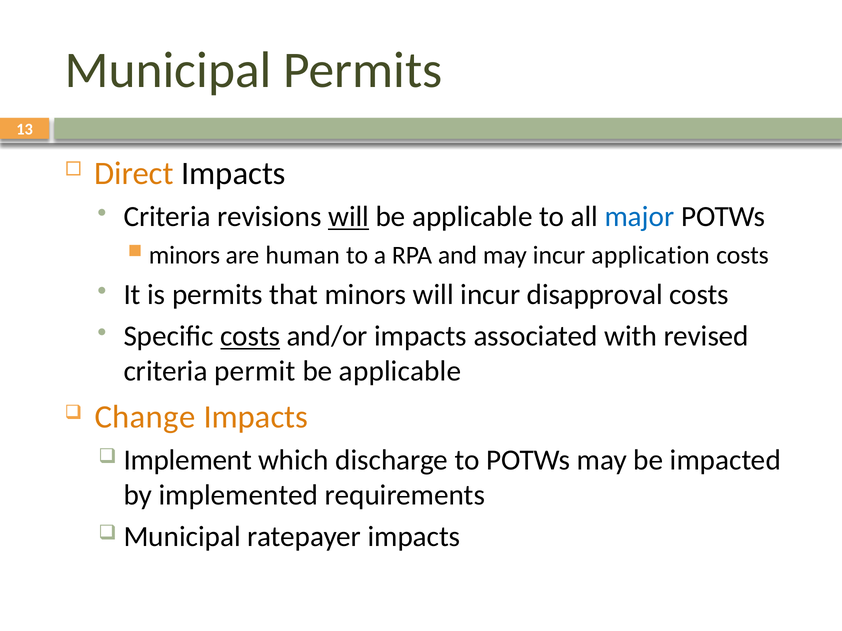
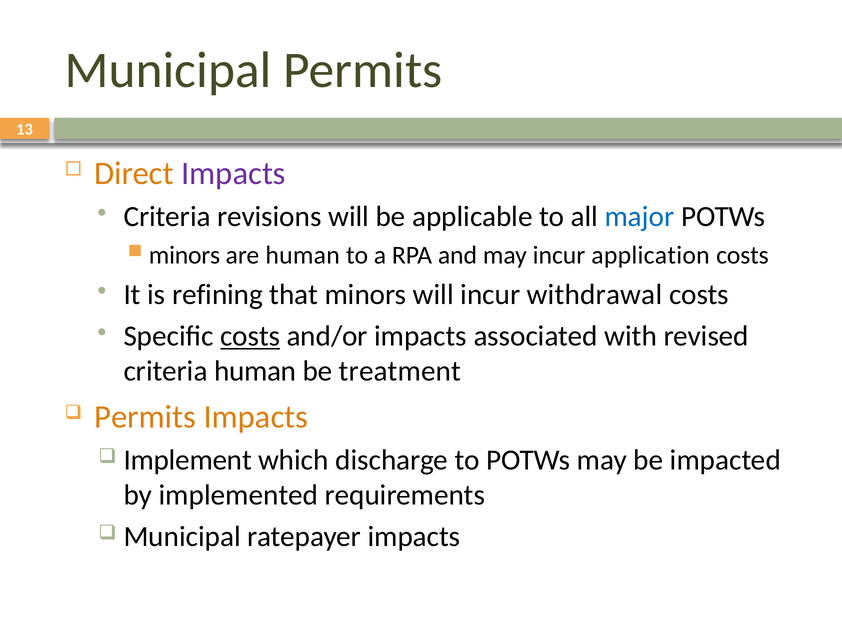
Impacts colour: black -> purple (233, 173)
will underline: present -> none (349, 217)
is permits: permits -> refining (217, 295)
disapproval: disapproval -> withdrawal (595, 295)
criteria permit: permit -> human (255, 372)
applicable: applicable -> treatment (400, 372)
Change: Change -> Permits (145, 417)
